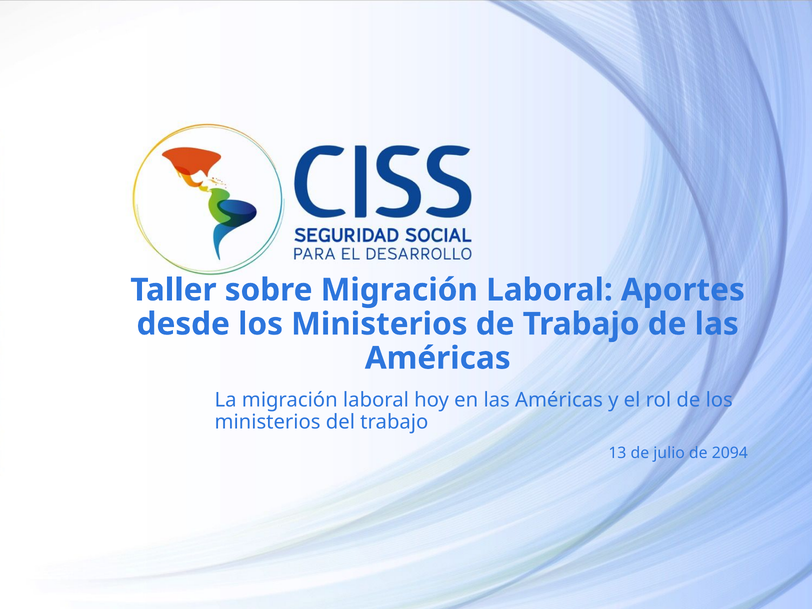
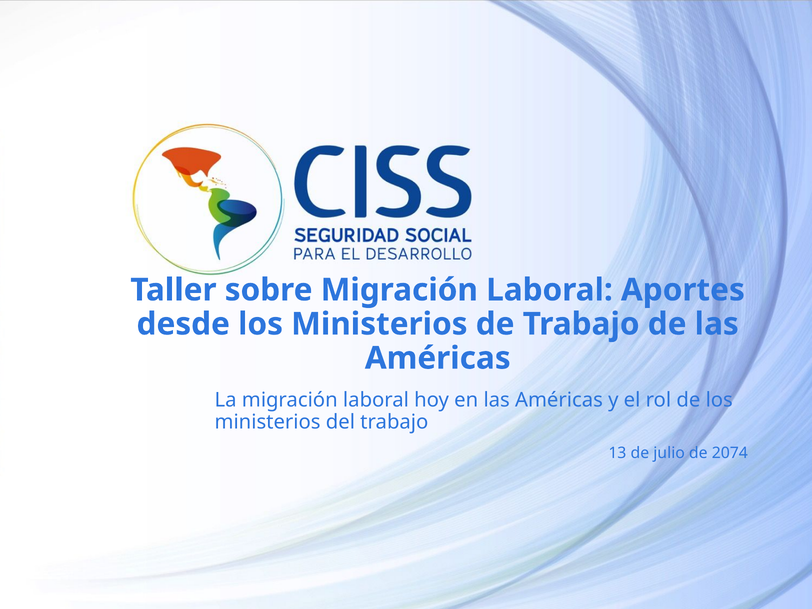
2094: 2094 -> 2074 (730, 453)
